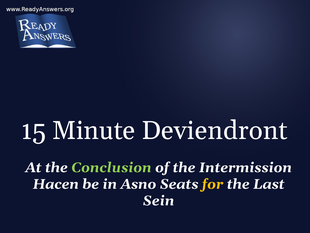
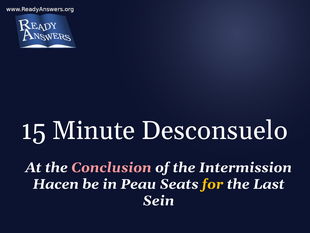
Deviendront: Deviendront -> Desconsuelo (215, 130)
Conclusion colour: light green -> pink (111, 167)
Asno: Asno -> Peau (138, 184)
